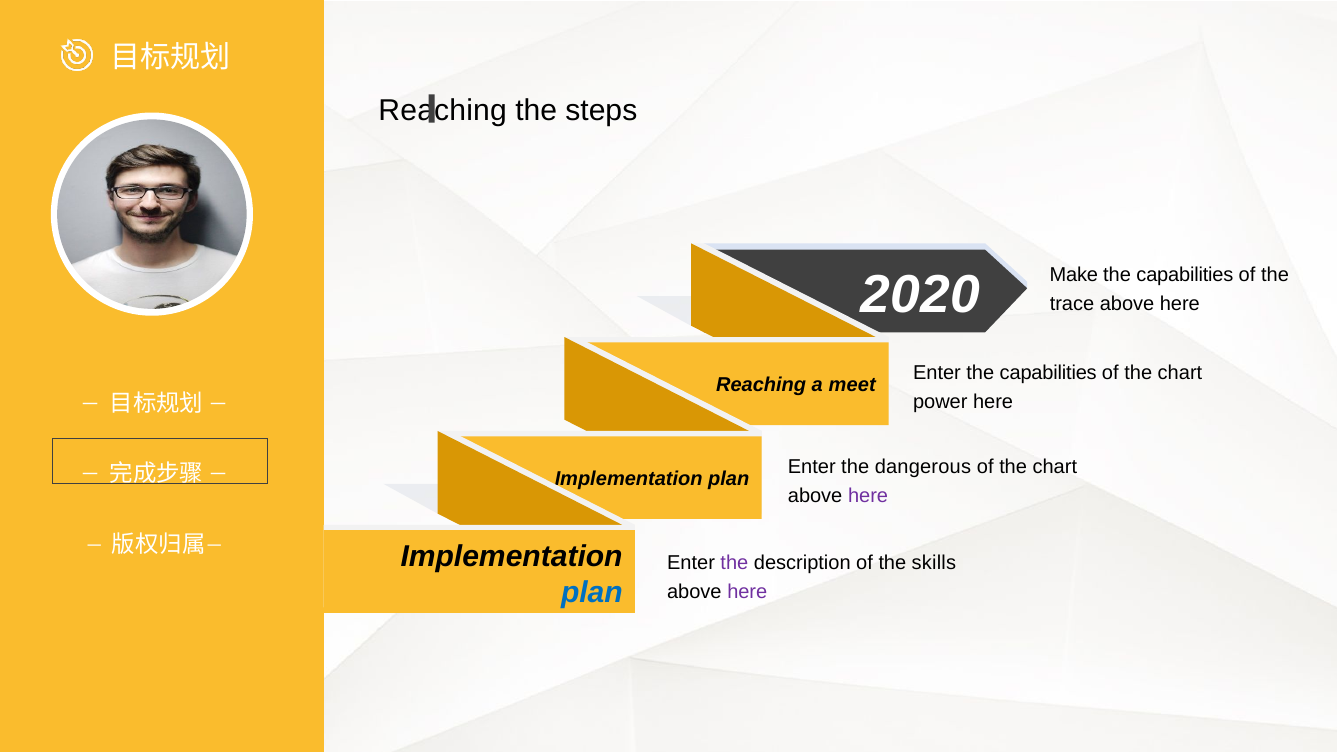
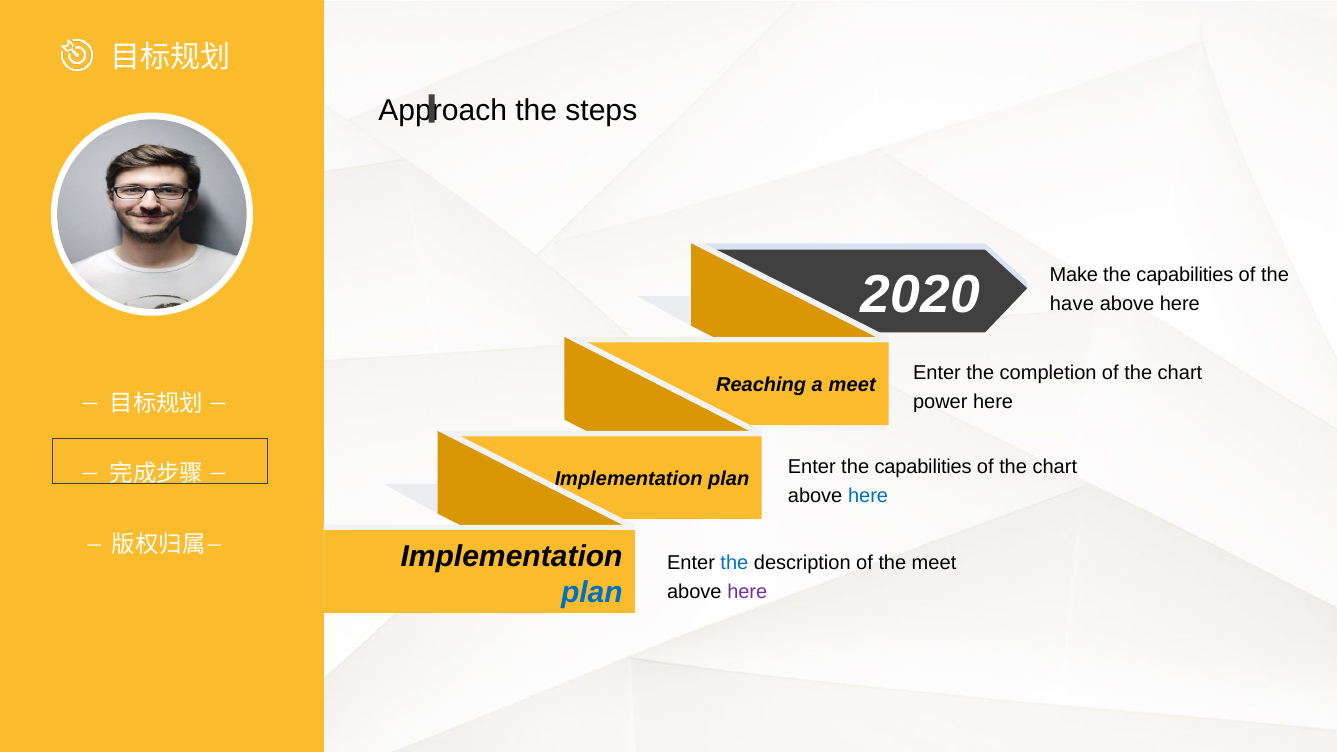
Reaching: Reaching -> Approach (443, 110)
trace: trace -> have (1072, 304)
Enter the capabilities: capabilities -> completion (1048, 373)
Enter the dangerous: dangerous -> capabilities (923, 467)
here colour: purple -> blue (868, 496)
the colour: purple -> blue (734, 563)
the skills: skills -> meet (934, 563)
